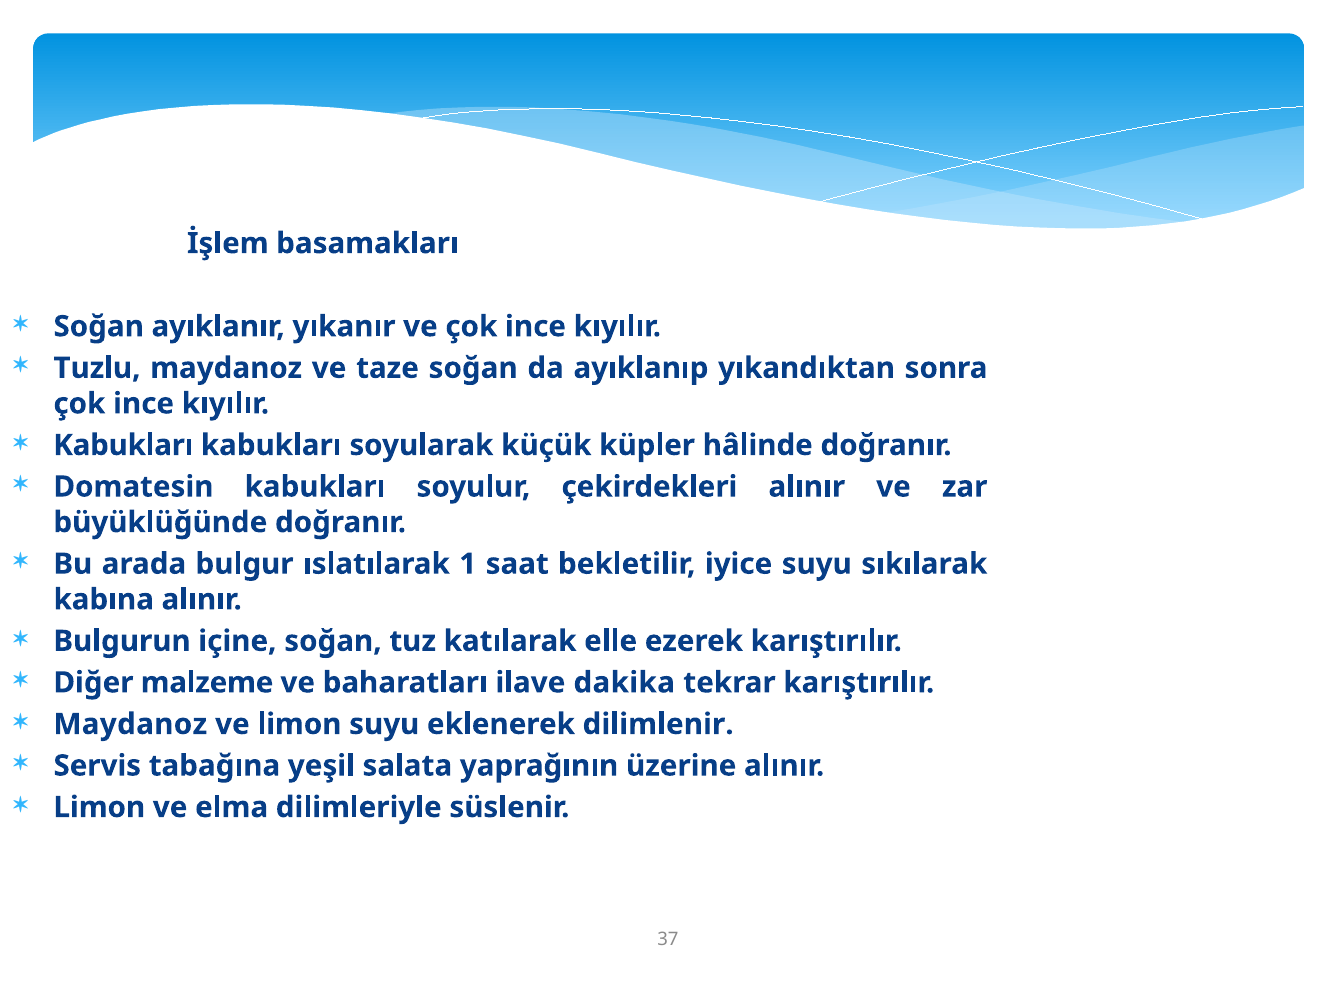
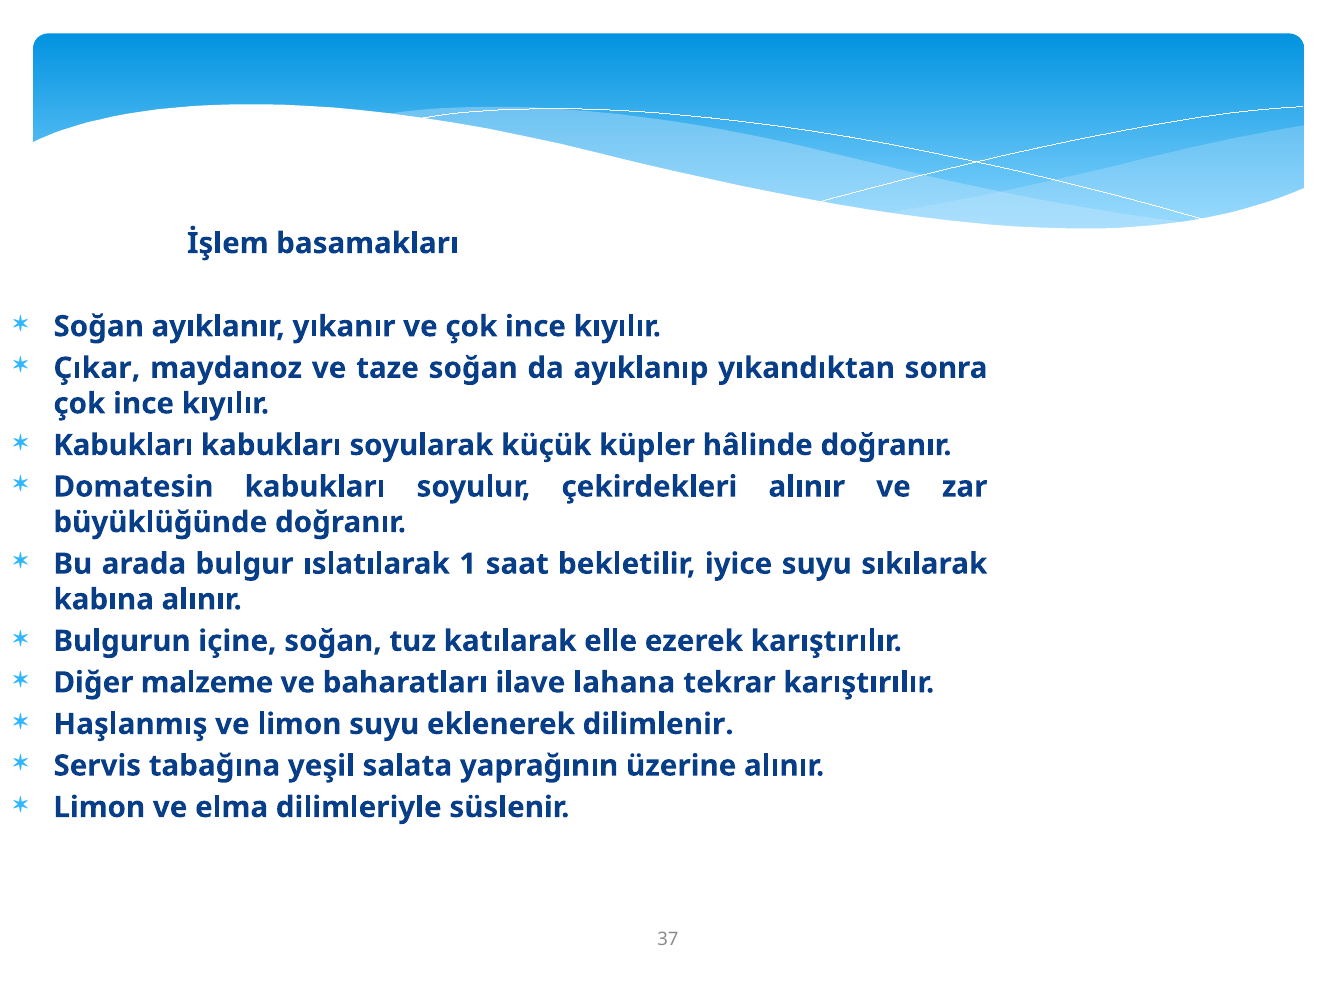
Tuzlu: Tuzlu -> Çıkar (97, 368)
dakika: dakika -> lahana (624, 683)
Maydanoz: Maydanoz -> Haşlanmış (130, 724)
